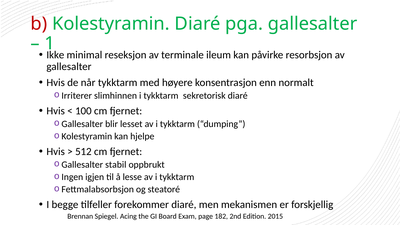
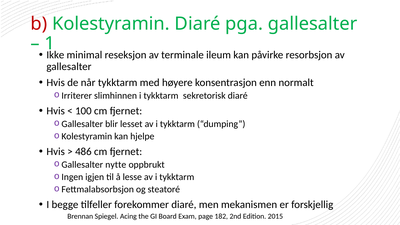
512: 512 -> 486 (83, 152)
stabil: stabil -> nytte (116, 165)
